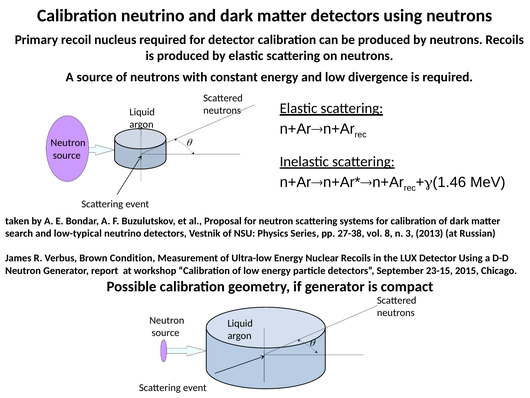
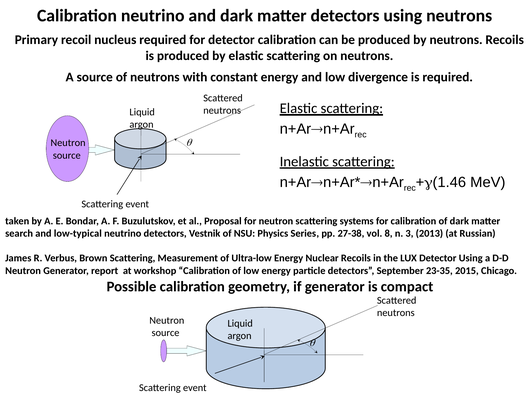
Brown Condition: Condition -> Scattering (133, 258)
23-15: 23-15 -> 23-35 (439, 270)
